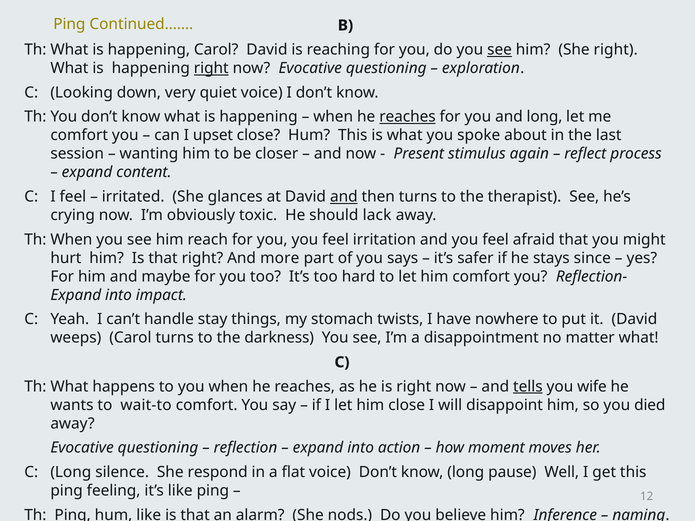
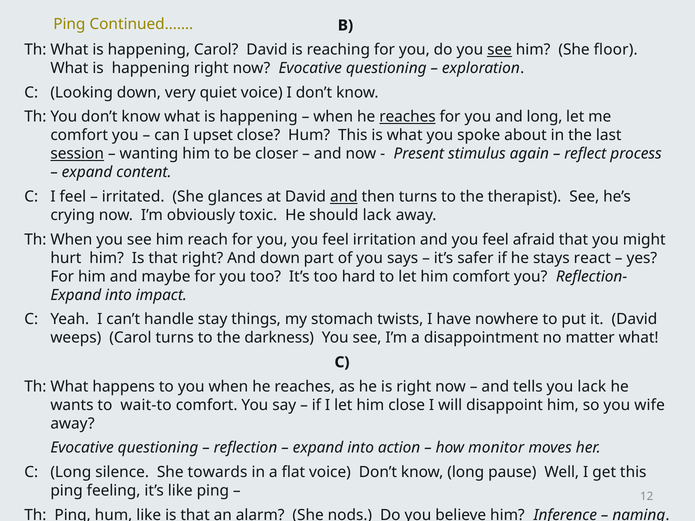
She right: right -> floor (616, 50)
right underline: present -> none (211, 68)
session underline: none -> present (77, 154)
And more: more -> down (280, 258)
since: since -> react (592, 258)
tells underline: present -> none (528, 387)
you wife: wife -> lack (592, 387)
died: died -> wife (650, 405)
moment: moment -> monitor (496, 448)
She respond: respond -> towards (217, 472)
